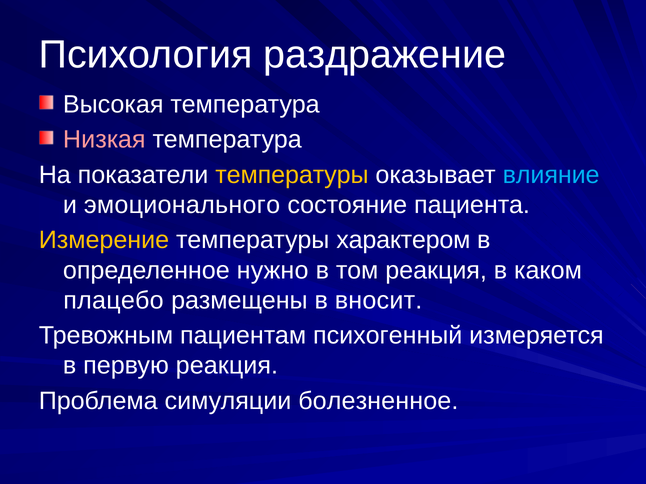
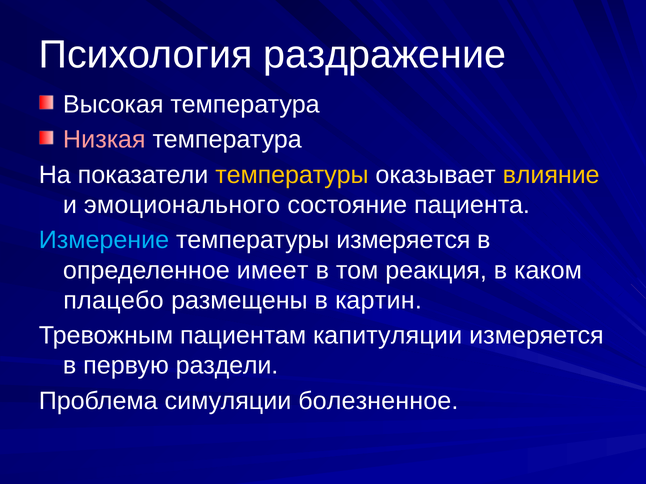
влияние colour: light blue -> yellow (551, 175)
Измерение colour: yellow -> light blue (104, 240)
температуры характером: характером -> измеряется (403, 240)
нужно: нужно -> имеет (273, 271)
вносит: вносит -> картин (379, 301)
психогенный: психогенный -> капитуляции (388, 336)
первую реакция: реакция -> раздели (227, 366)
